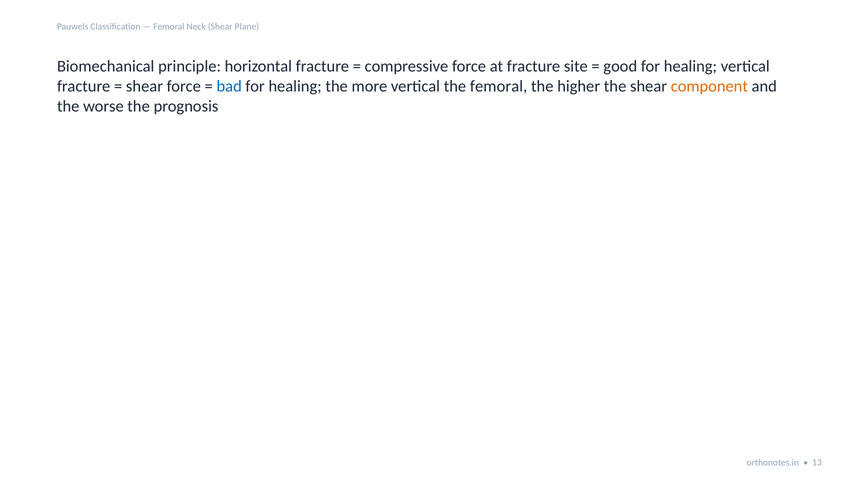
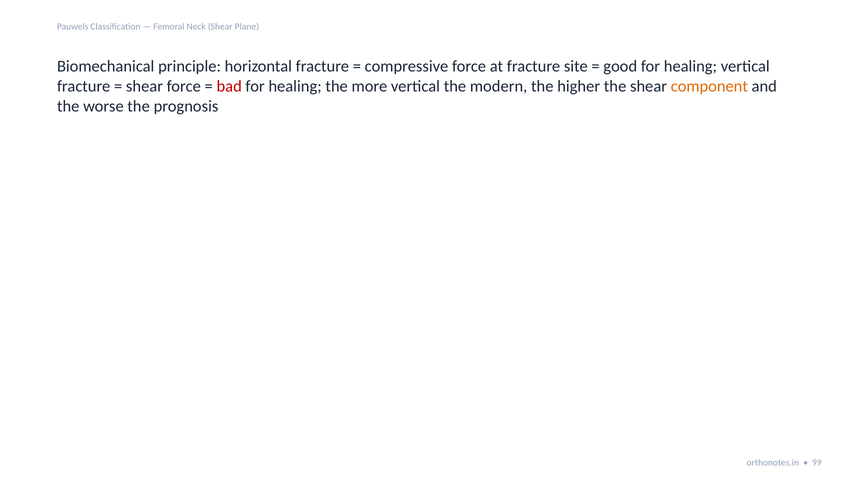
bad colour: blue -> red (229, 86)
the femoral: femoral -> modern (499, 86)
13: 13 -> 99 (817, 463)
